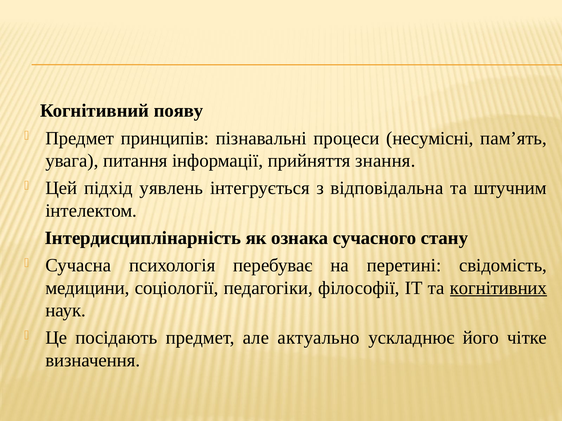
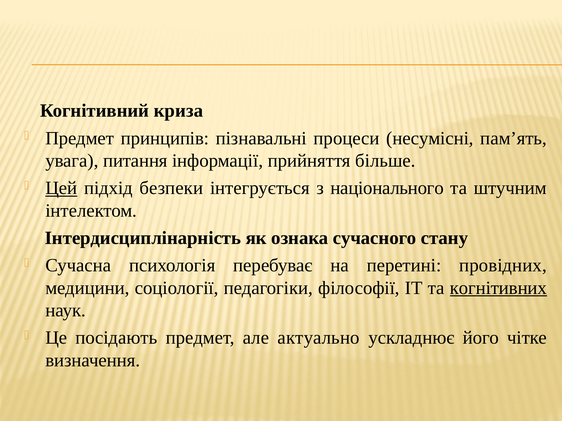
появу: появу -> криза (178, 111)
знання: знання -> більше (385, 161)
Цей underline: none -> present (61, 188)
уявлень: уявлень -> безпеки (171, 188)
відповідальна: відповідальна -> національного (387, 188)
свідомість: свідомість -> провідних (503, 266)
